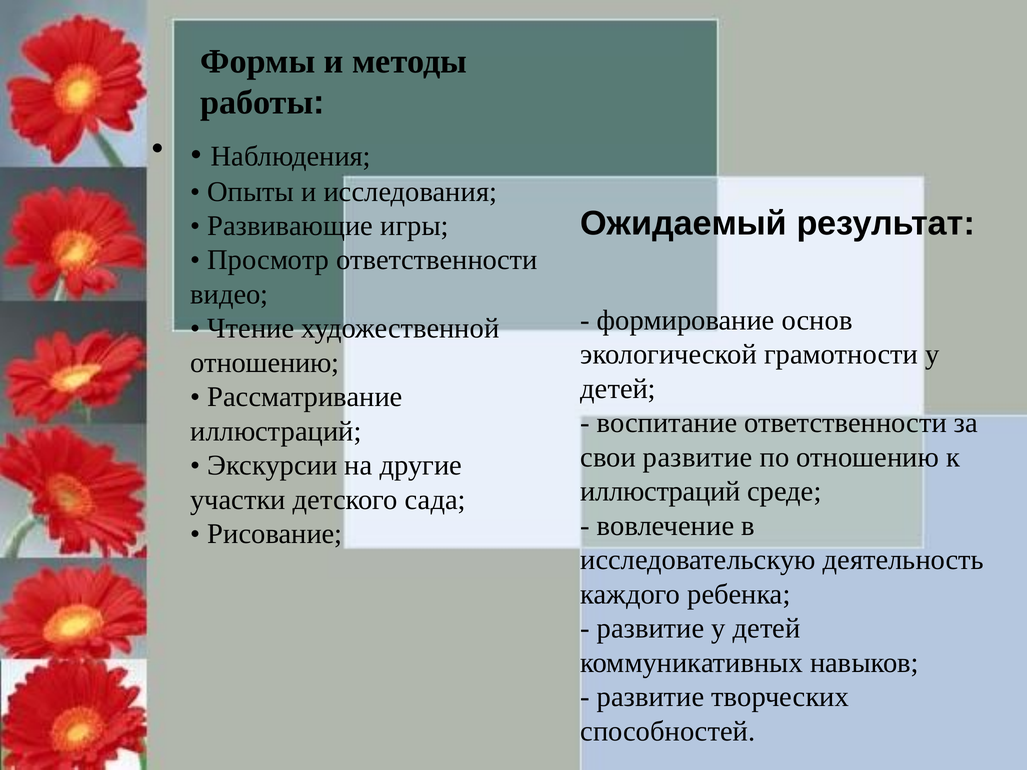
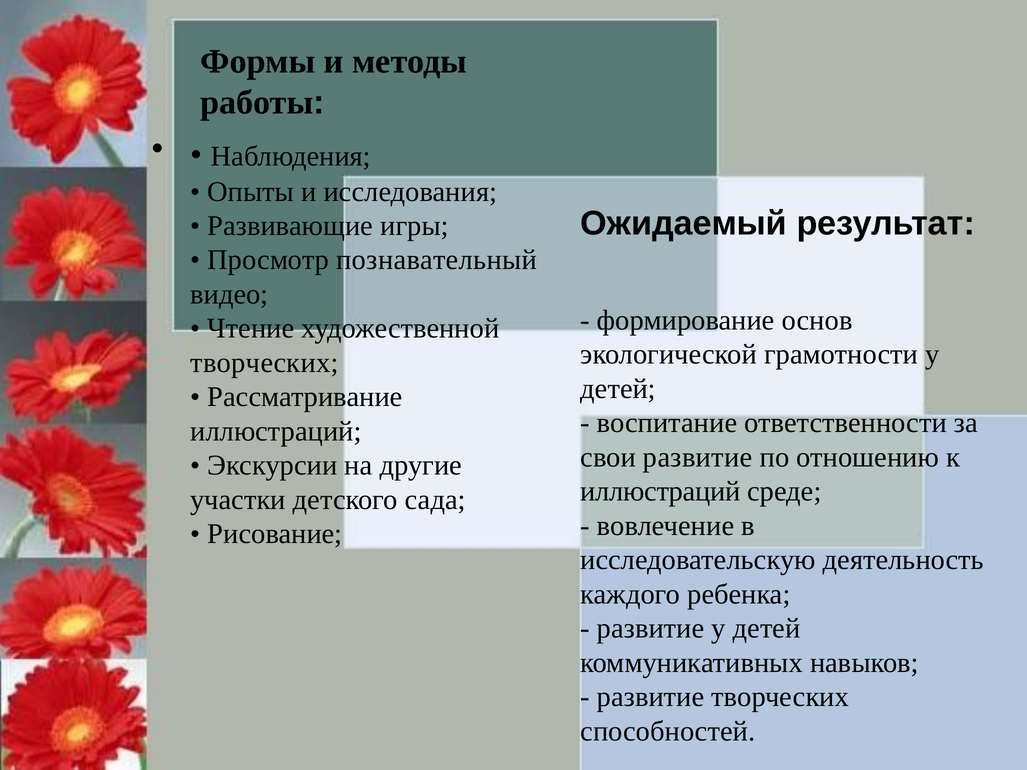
Просмотр ответственности: ответственности -> познавательный (437, 260)
отношению: отношению -> творческих (264, 363)
